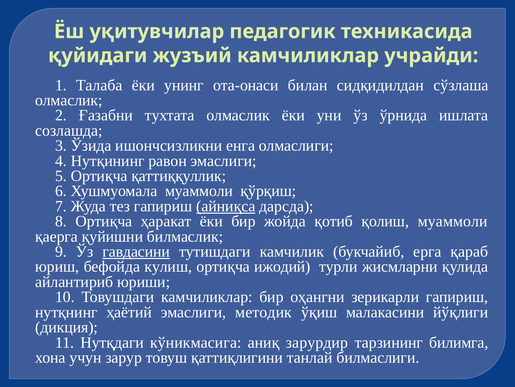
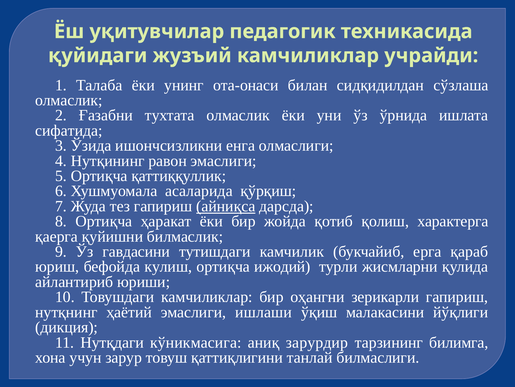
созлашда: созлашда -> сифатида (69, 130)
Хушмуомала муаммоли: муаммоли -> асаларида (199, 191)
қолиш муаммоли: муаммоли -> характерга (453, 221)
гавдасини underline: present -> none (136, 251)
методик: методик -> ишлаши (264, 312)
